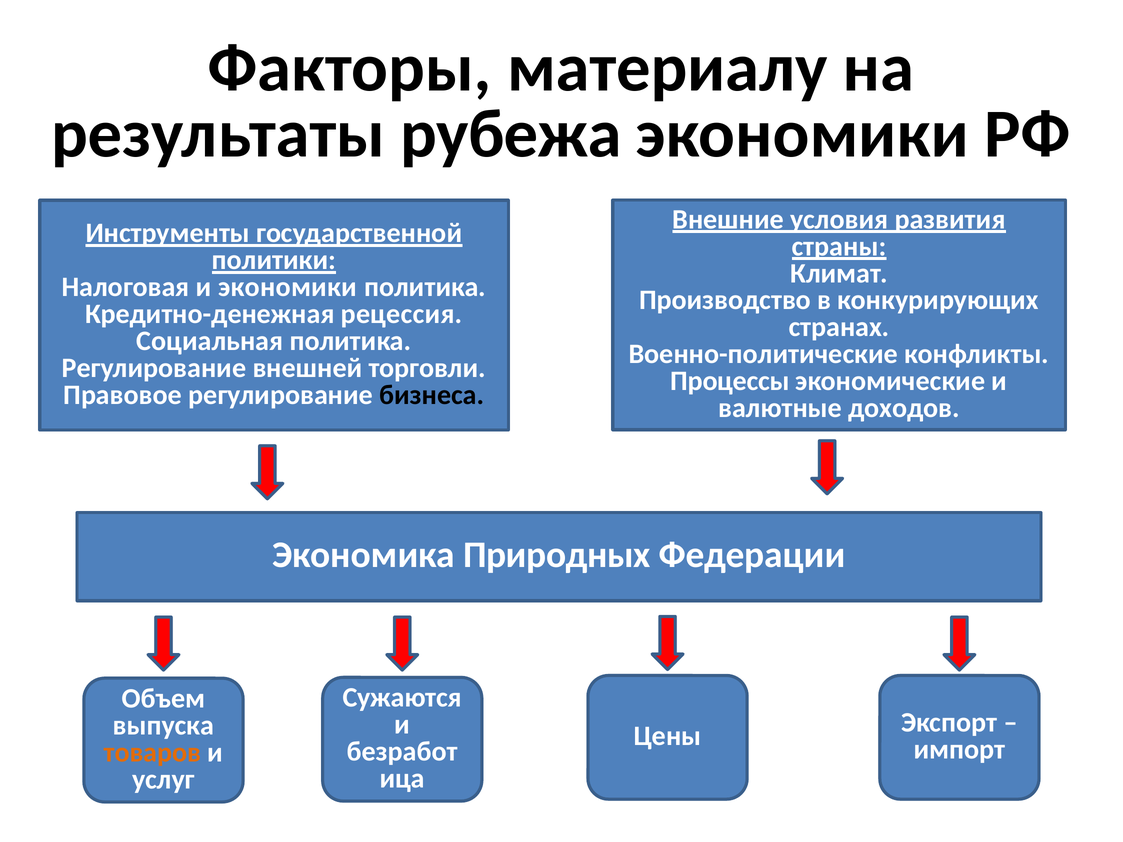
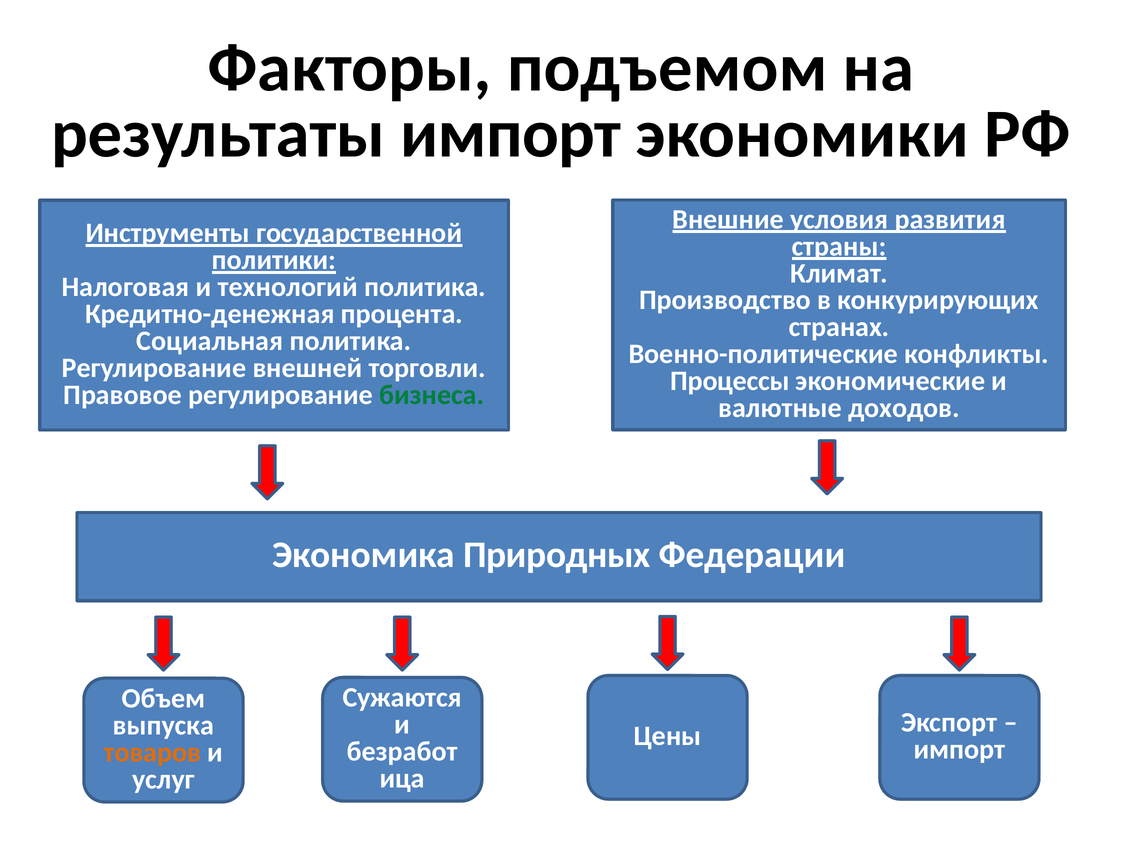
материалу: материалу -> подъемом (667, 68)
результаты рубежа: рубежа -> импорт (511, 134)
и экономики: экономики -> технологий (288, 287)
рецессия: рецессия -> процента (402, 314)
бизнеса colour: black -> green (432, 395)
